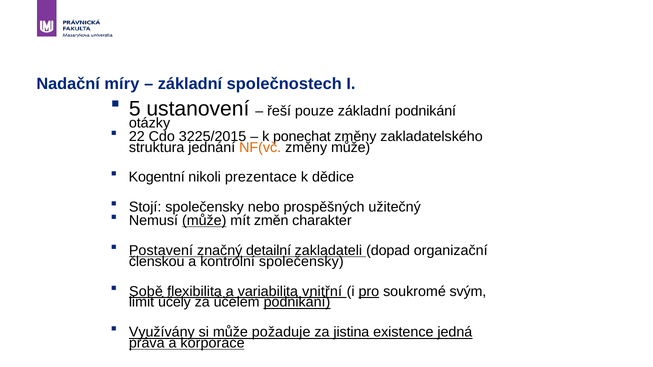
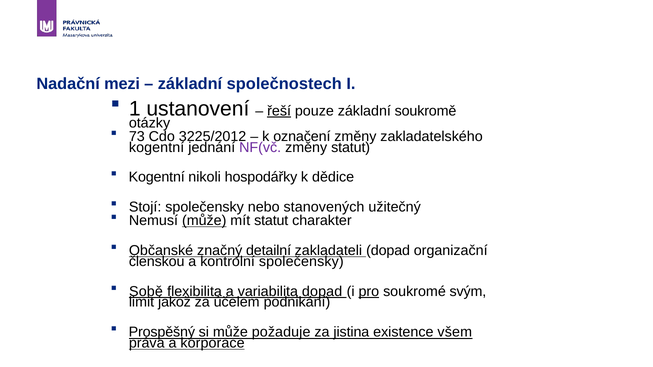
míry: míry -> mezi (122, 84)
5: 5 -> 1 (135, 109)
řeší underline: none -> present (279, 111)
základní podnikání: podnikání -> soukromě (426, 111)
22: 22 -> 73 (137, 137)
3225/2015: 3225/2015 -> 3225/2012 (213, 137)
ponechat: ponechat -> označení (302, 137)
struktura: struktura -> kogentní (157, 147)
NF(vč colour: orange -> purple (260, 147)
změny může: může -> statut (351, 147)
prezentace: prezentace -> hospodářky (261, 177)
prospěšných: prospěšných -> stanovených (324, 207)
mít změn: změn -> statut (271, 221)
Postavení: Postavení -> Občanské (161, 251)
variabilita vnitřní: vnitřní -> dopad (322, 292)
účely: účely -> jakož (174, 303)
podnikání underline: present -> none (297, 303)
Využívány: Využívány -> Prospěšný (162, 332)
jedná: jedná -> všem (455, 332)
